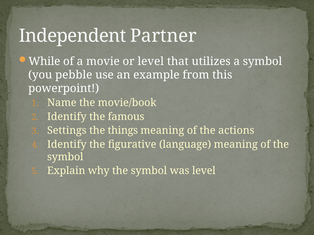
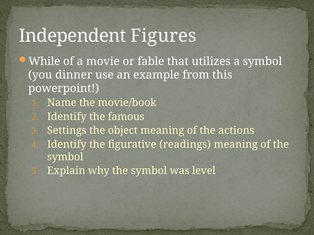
Partner: Partner -> Figures (163, 36)
or level: level -> fable (151, 61)
pebble: pebble -> dinner (74, 75)
things: things -> object (123, 131)
language: language -> readings (185, 145)
